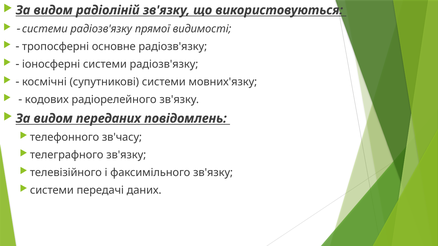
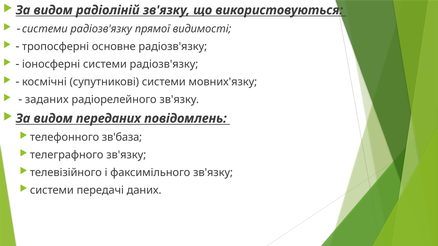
кодових: кодових -> заданих (47, 100)
зв'часу: зв'часу -> зв'база (122, 137)
